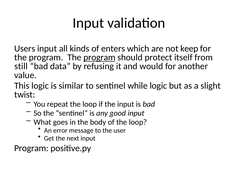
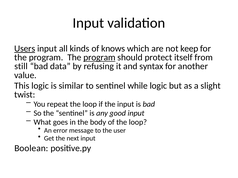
Users underline: none -> present (25, 49)
enters: enters -> knows (113, 49)
would: would -> syntax (151, 66)
Program: Program -> Boolean (31, 149)
